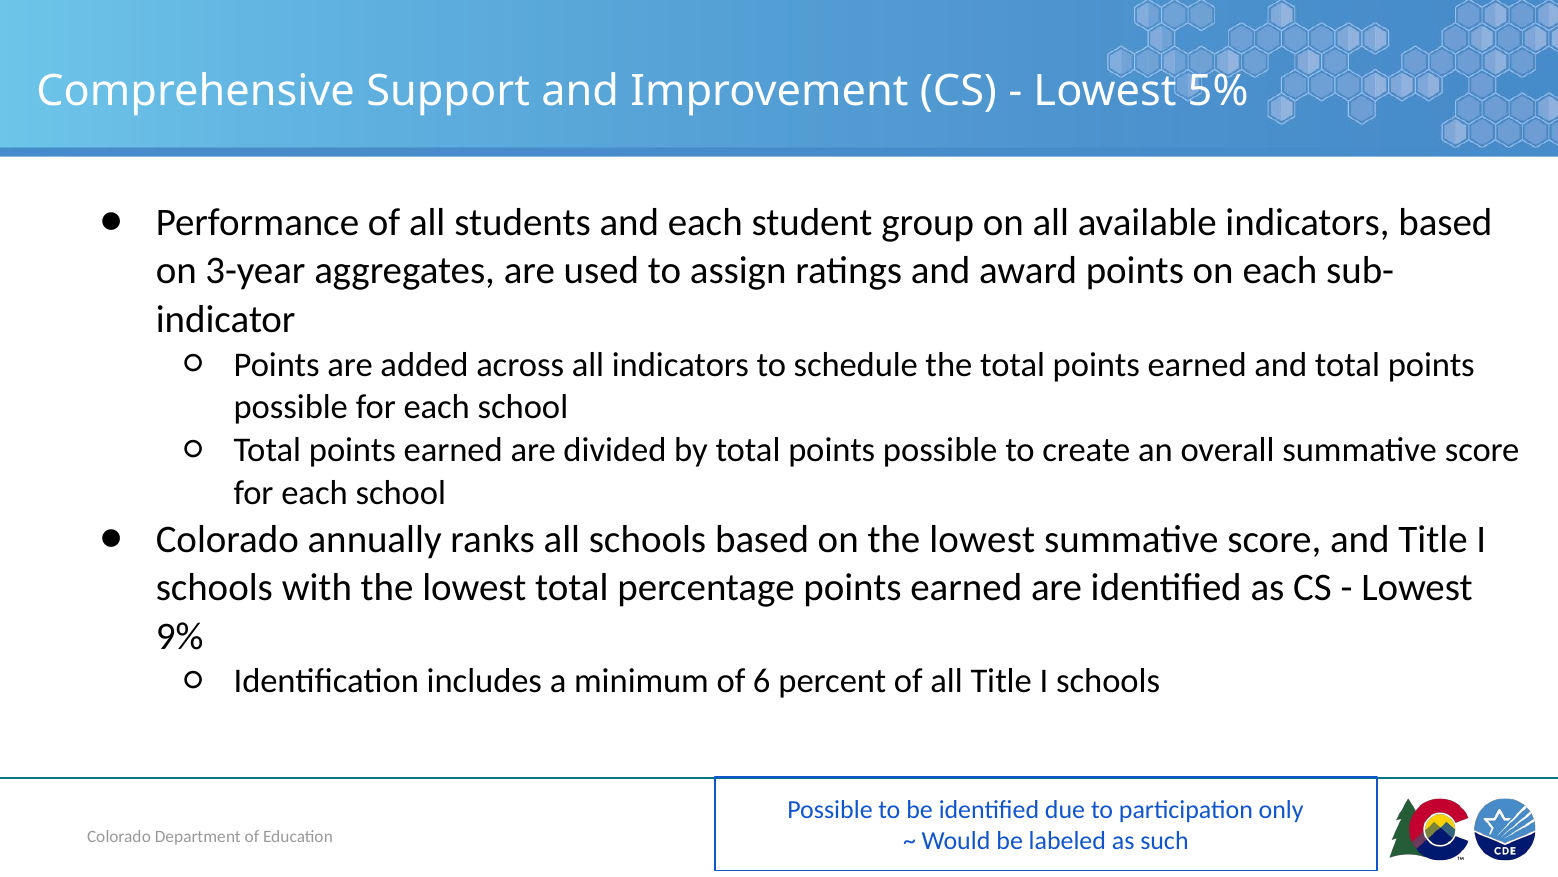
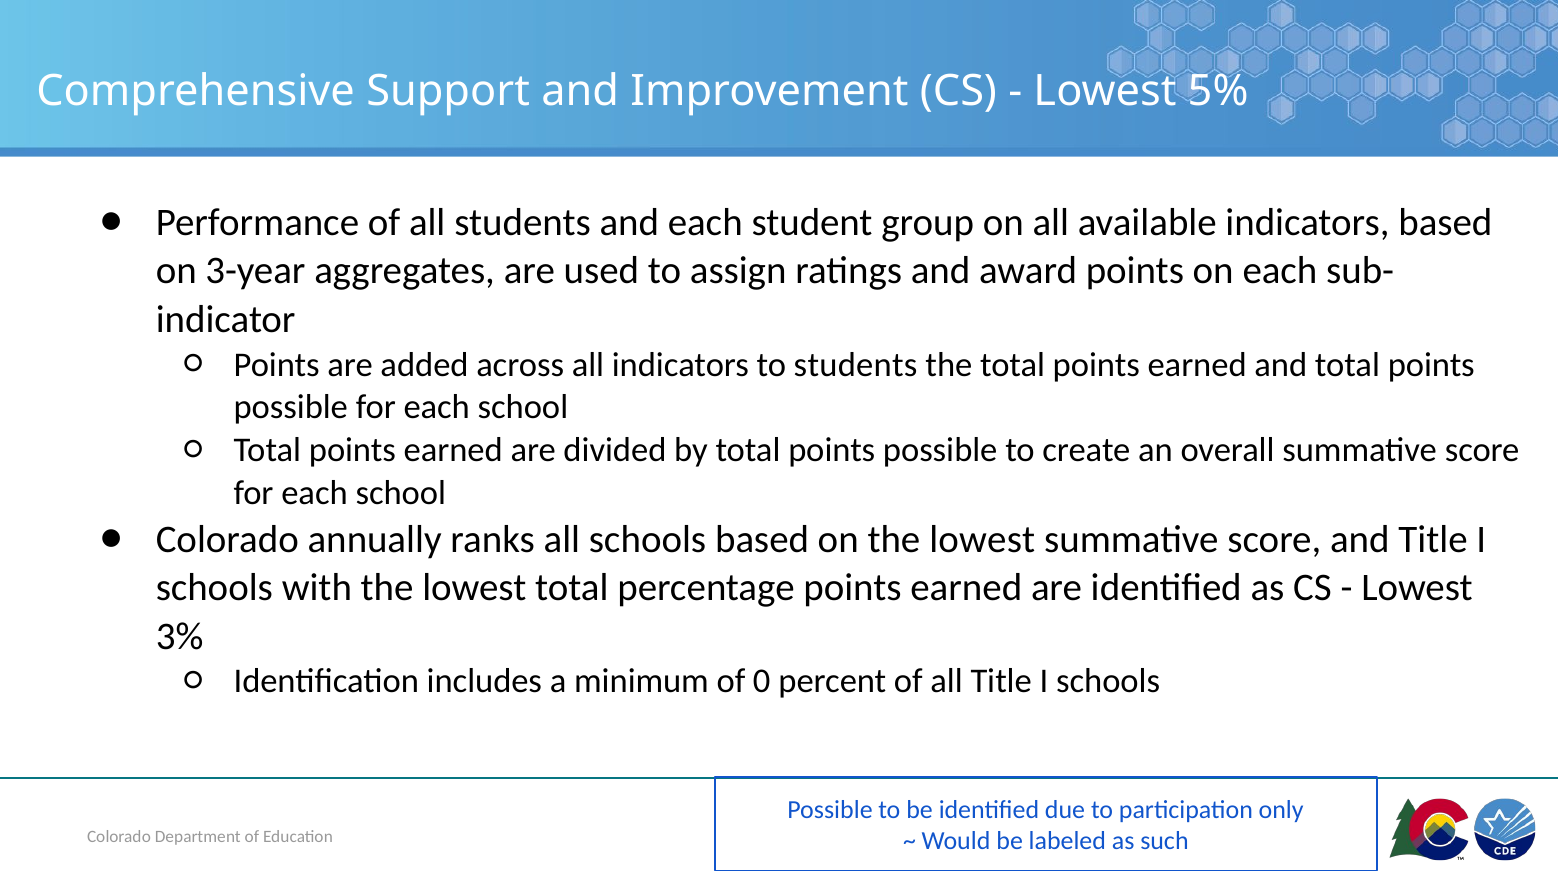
to schedule: schedule -> students (856, 364)
9%: 9% -> 3% (180, 636)
6: 6 -> 0 (762, 681)
